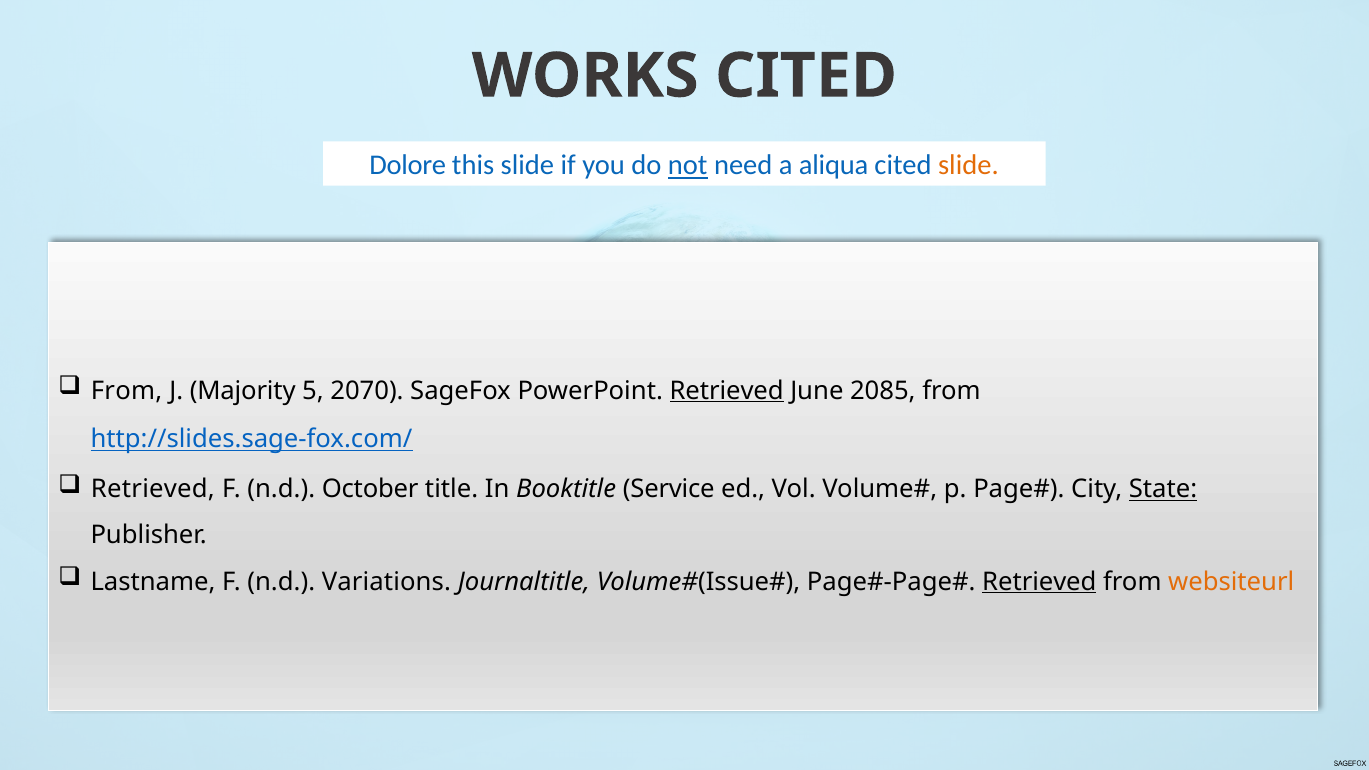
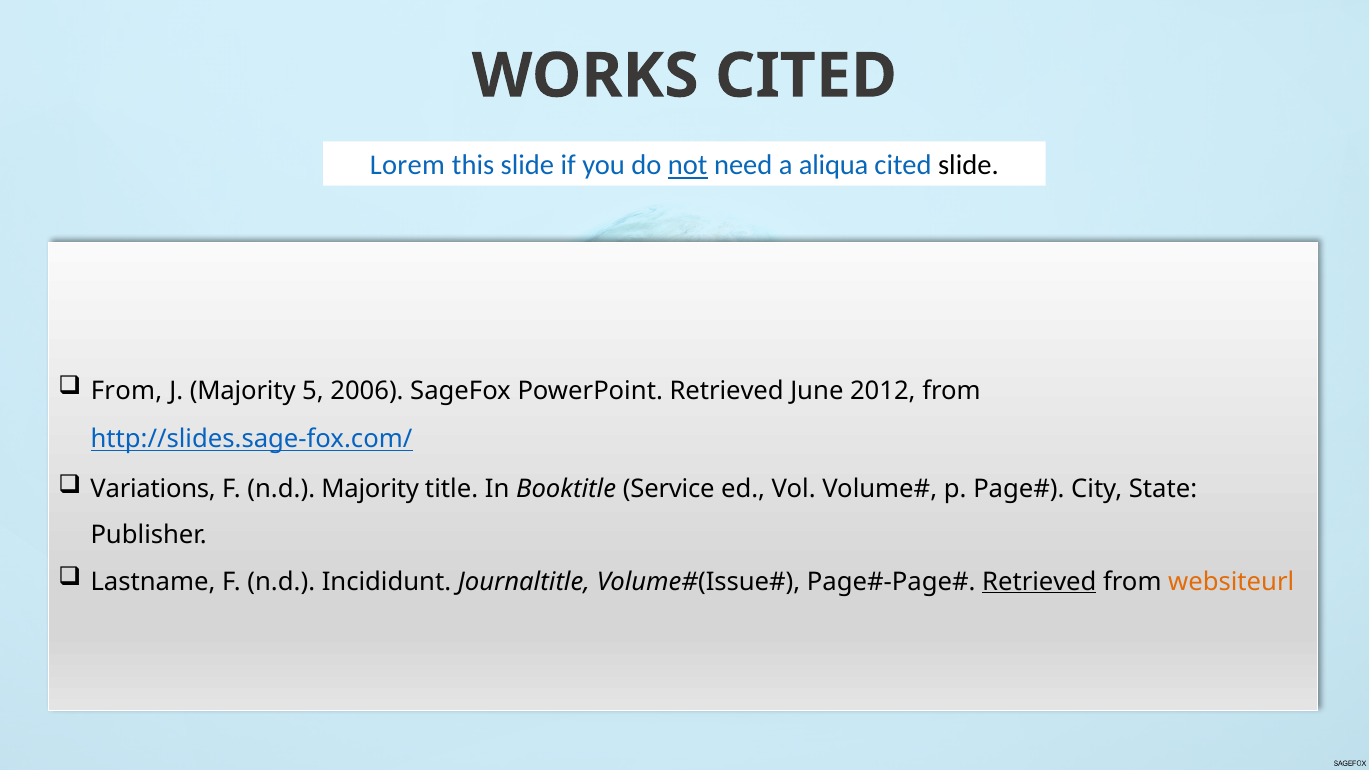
Dolore: Dolore -> Lorem (407, 165)
slide colour: orange -> black (968, 165)
2070: 2070 -> 2006 (367, 391)
Retrieved underline: present -> none (727, 391)
2085: 2085 -> 2012 (883, 391)
Retrieved: Retrieved -> Variations (153, 489)
n.d October: October -> Majority (370, 489)
State underline: present -> none (1163, 489)
Variations: Variations -> Incididunt (386, 582)
